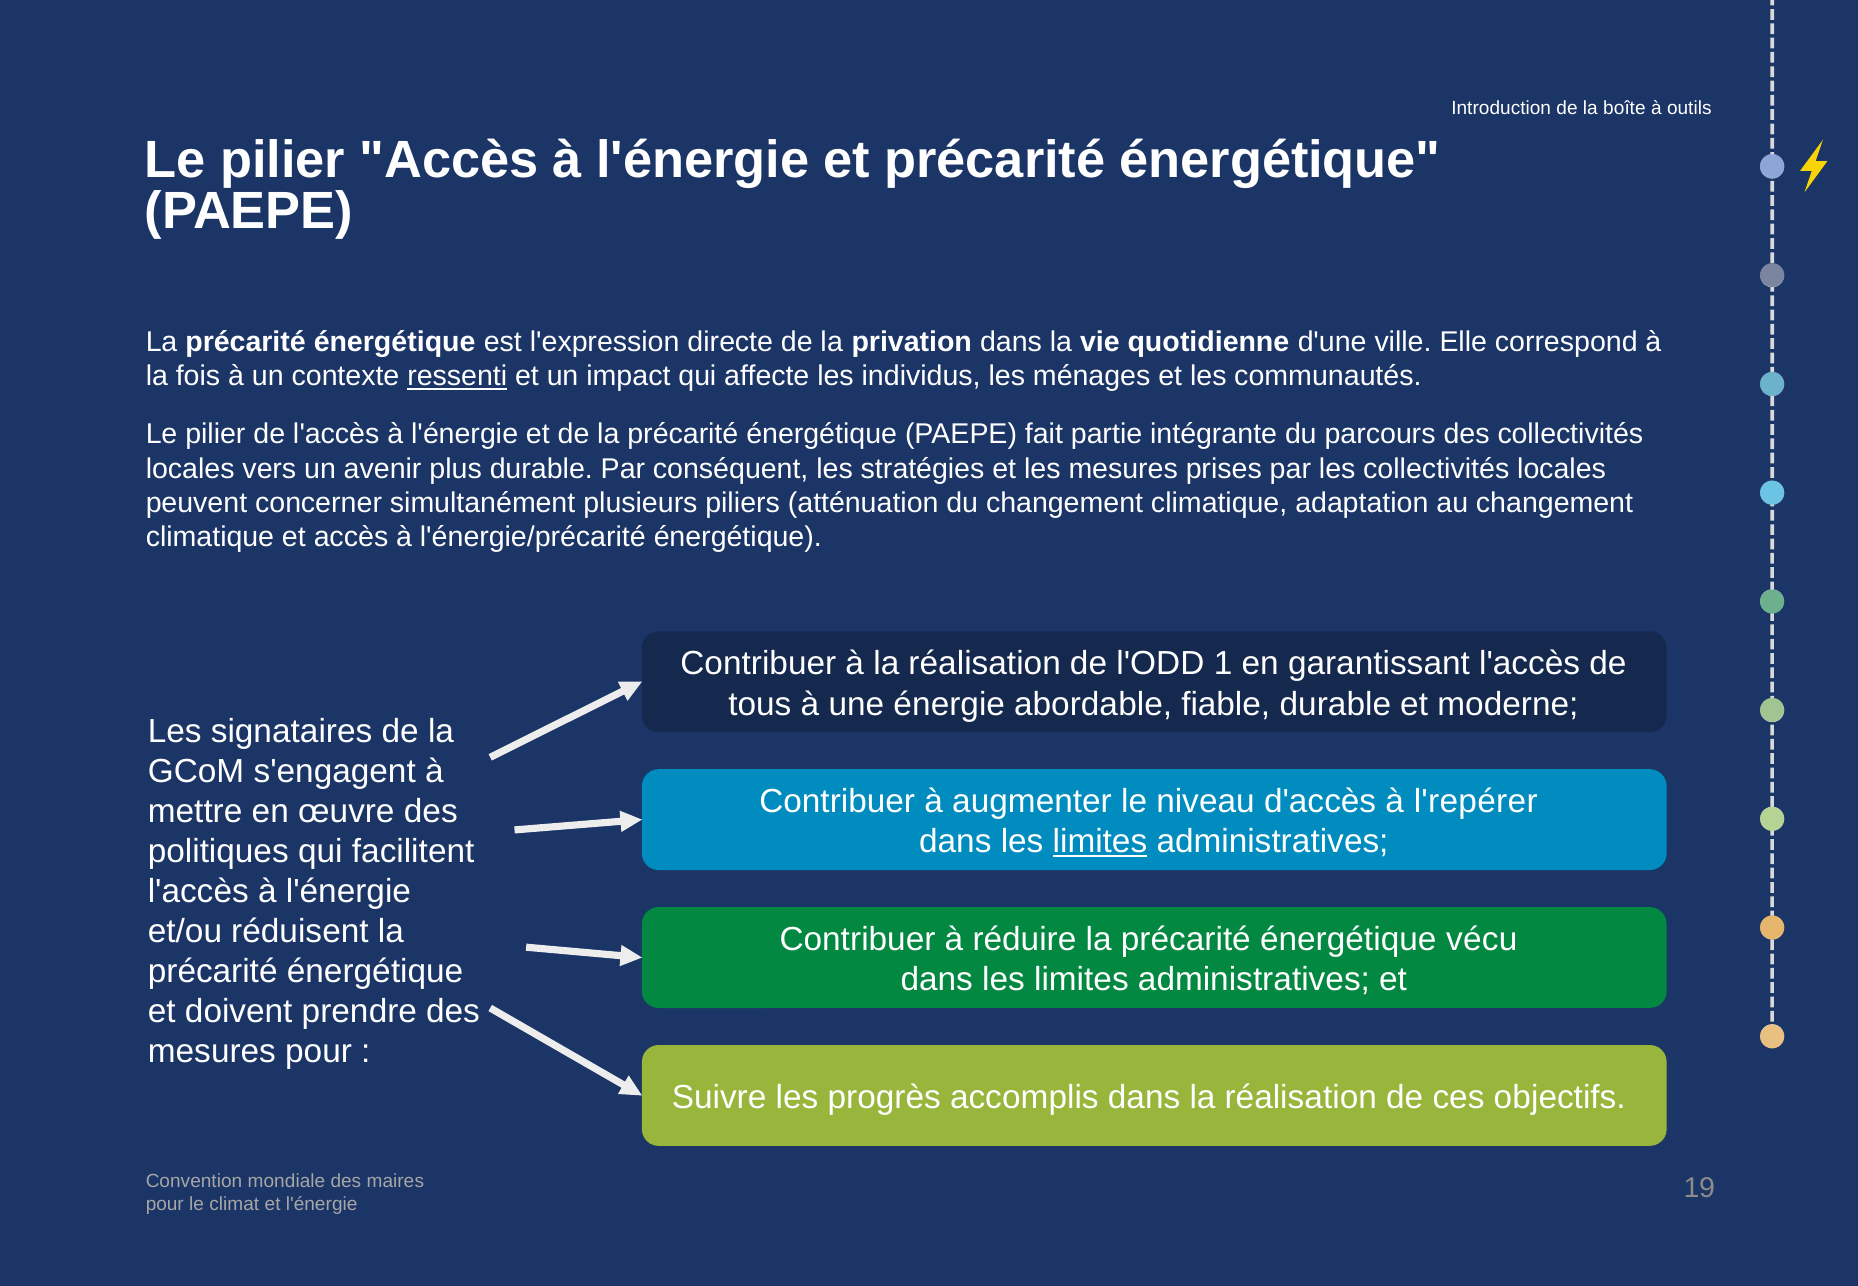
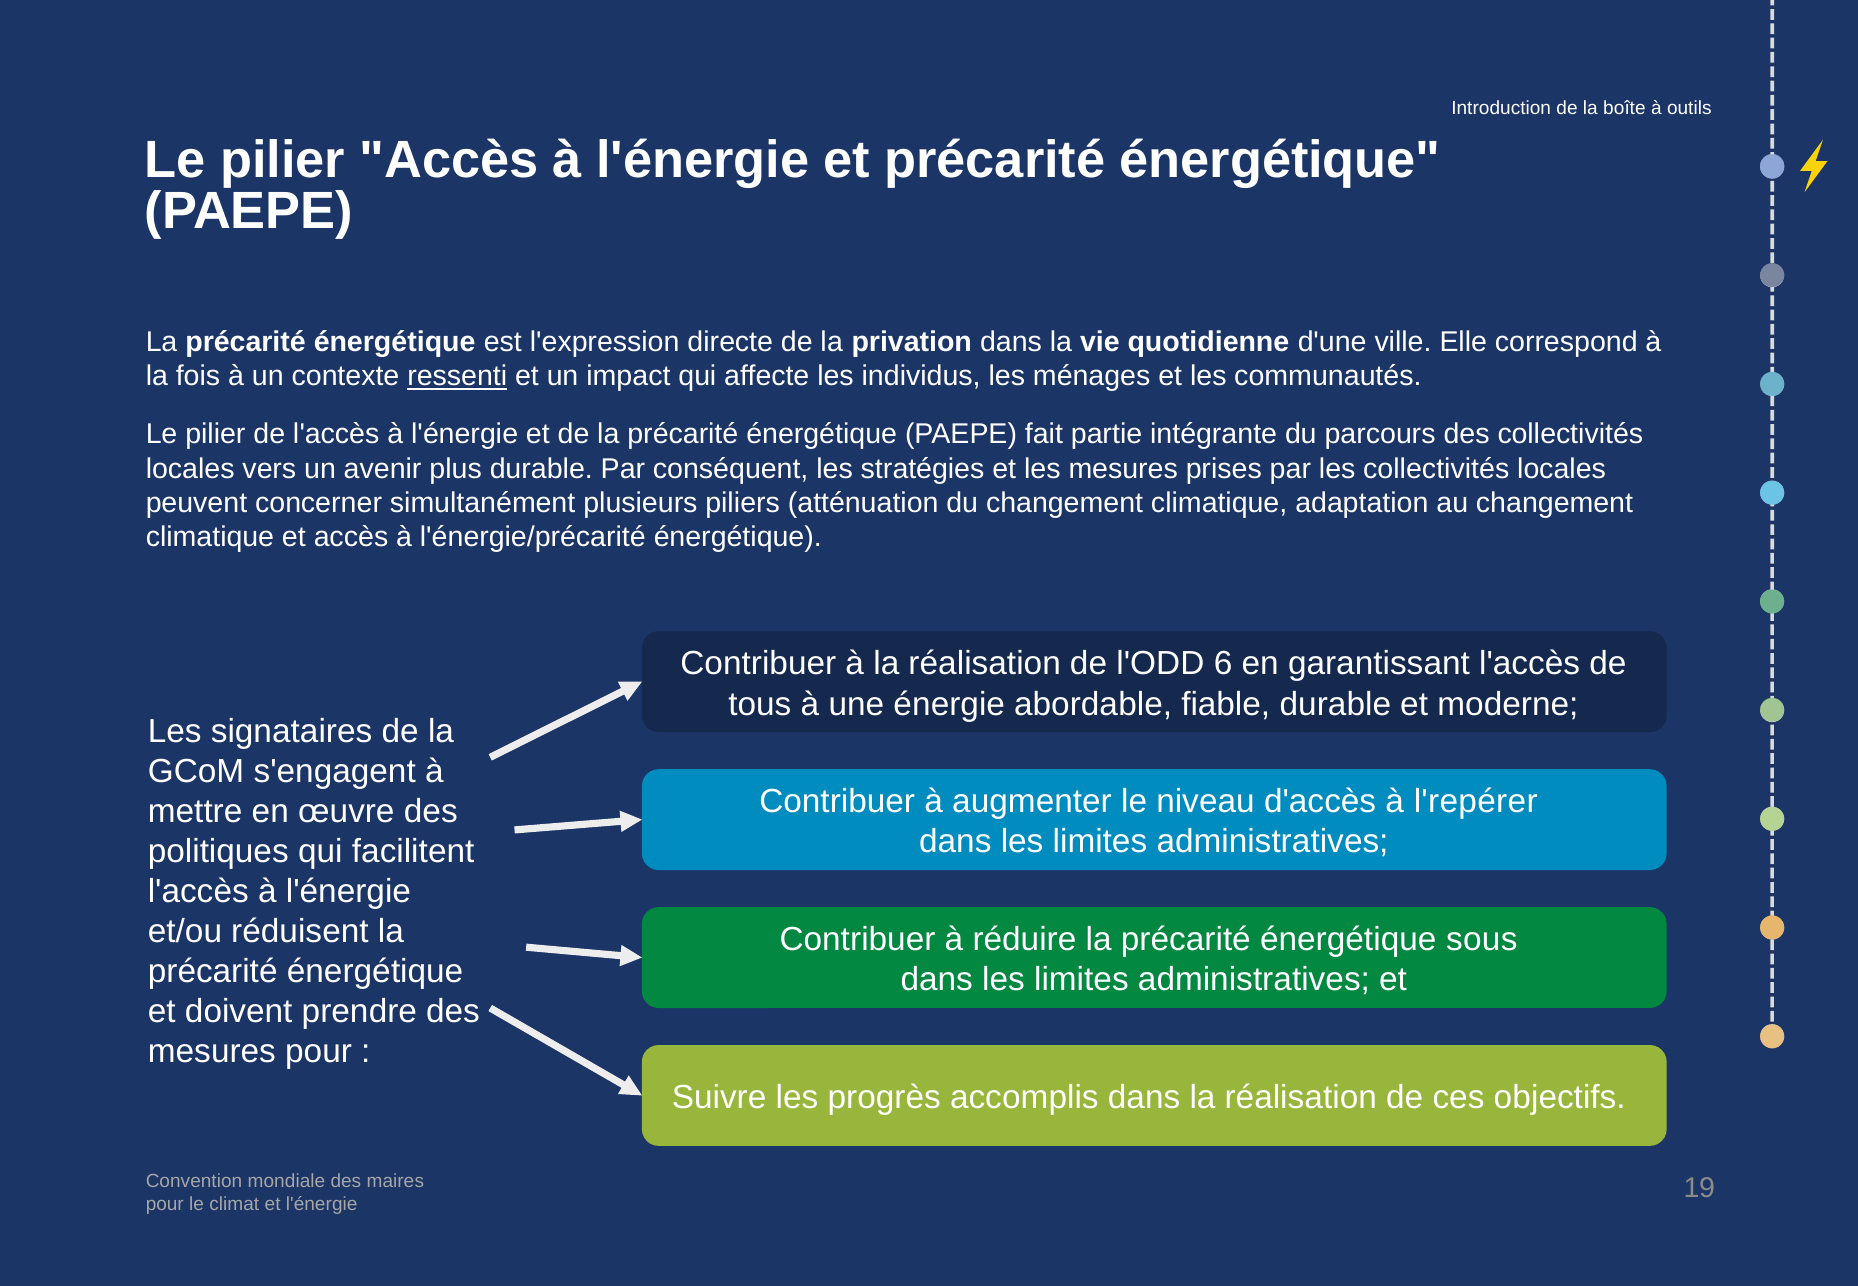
1: 1 -> 6 (1223, 664)
limites underline: present -> none (1100, 842)
vécu: vécu -> sous (1482, 940)
